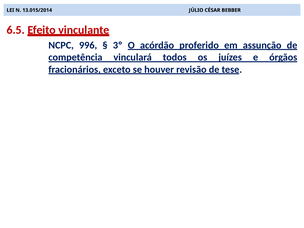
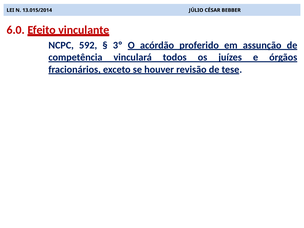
6.5: 6.5 -> 6.0 (16, 30)
996: 996 -> 592 (88, 45)
